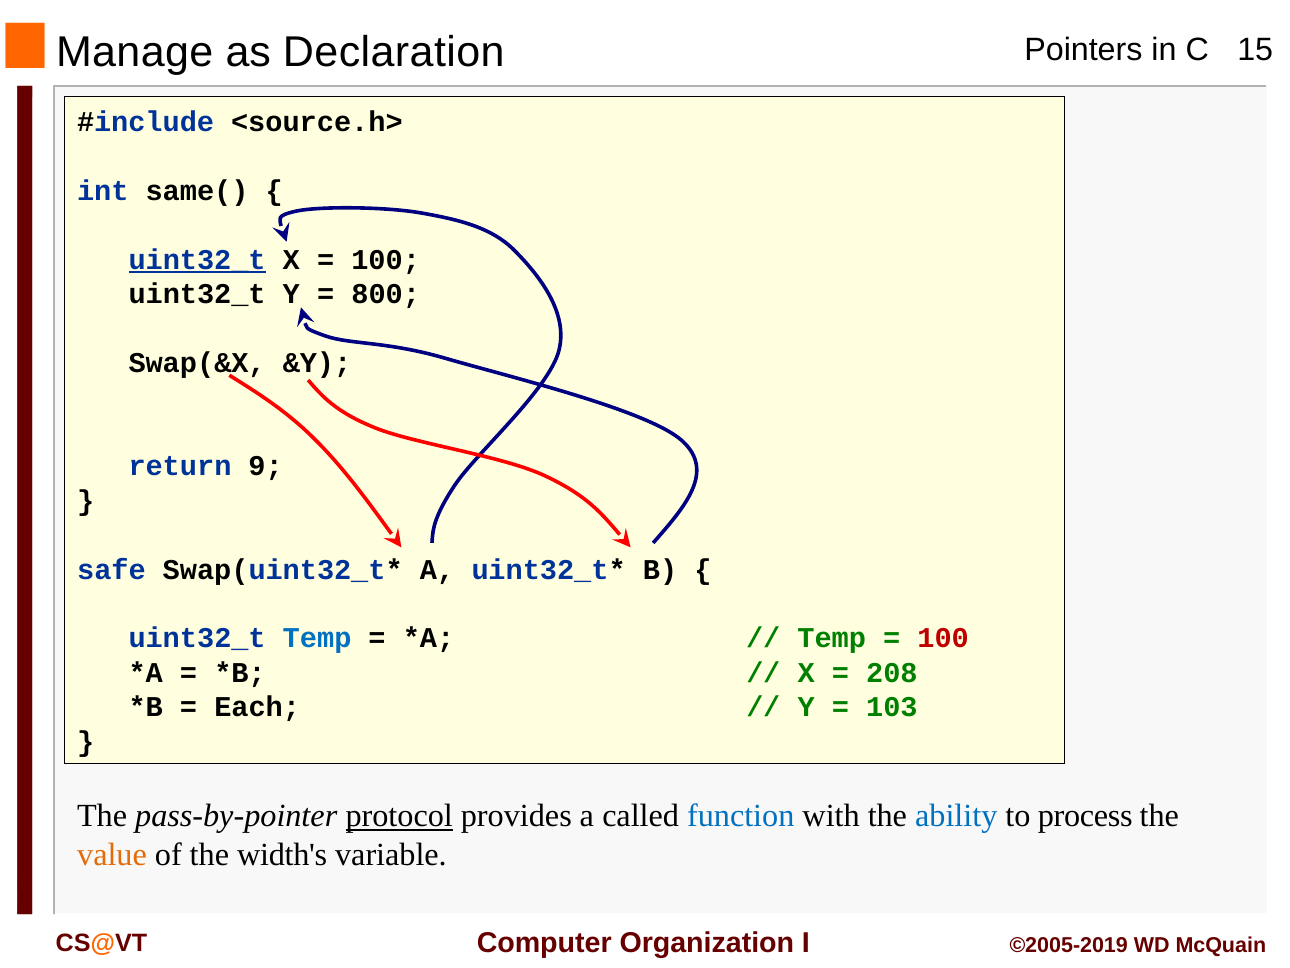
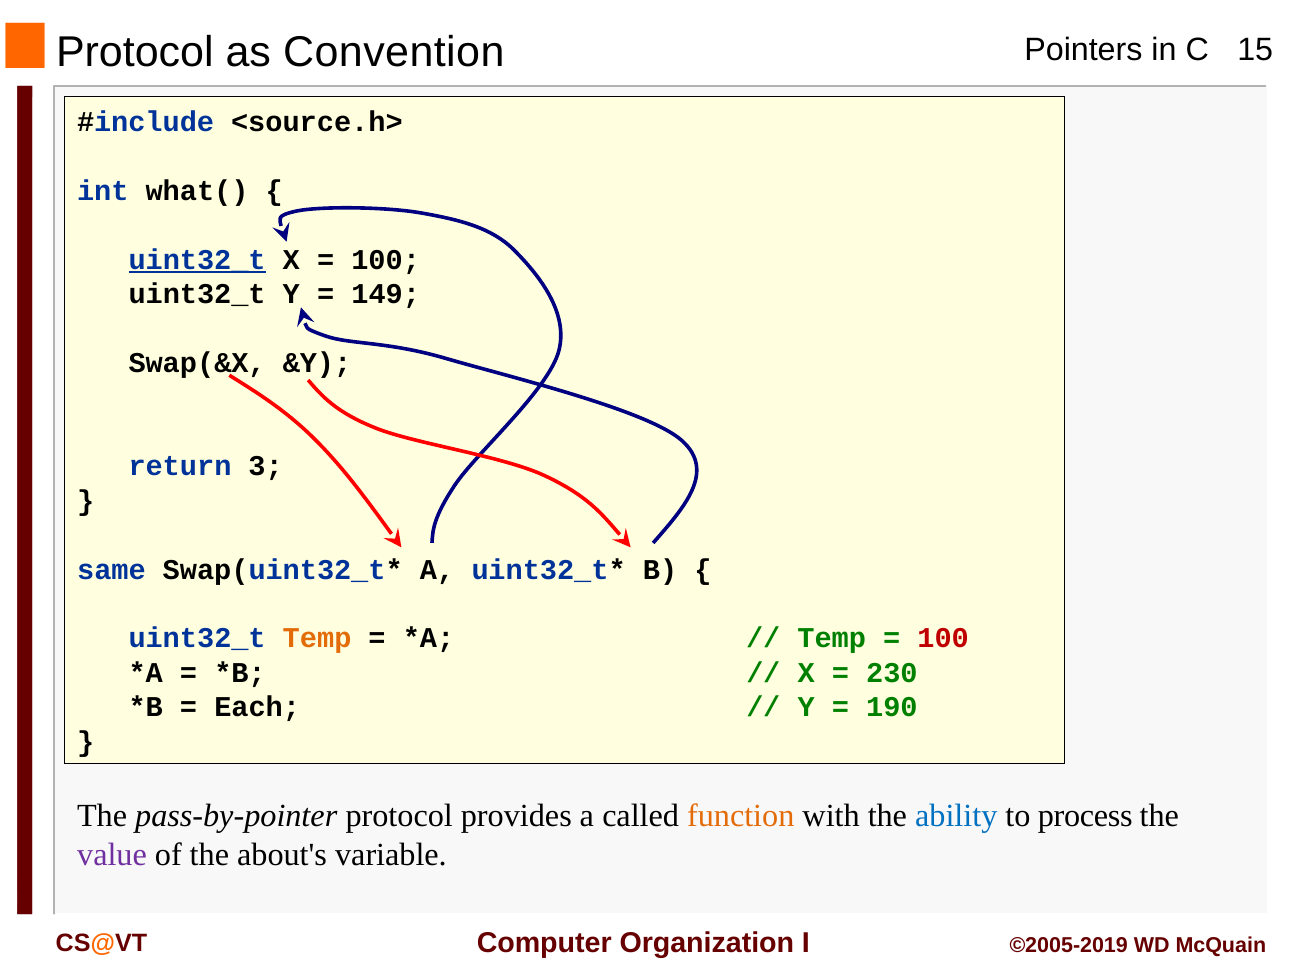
Manage: Manage -> Protocol (135, 52)
Declaration: Declaration -> Convention (394, 52)
same(: same( -> what( (197, 191)
800: 800 -> 149 (386, 294)
9: 9 -> 3 (266, 466)
safe: safe -> same (111, 569)
Temp colour: blue -> orange (317, 638)
208: 208 -> 230 (892, 672)
103: 103 -> 190 (892, 707)
protocol underline: present -> none (399, 815)
function colour: blue -> orange (741, 815)
value colour: orange -> purple (112, 854)
width's: width's -> about's (282, 854)
